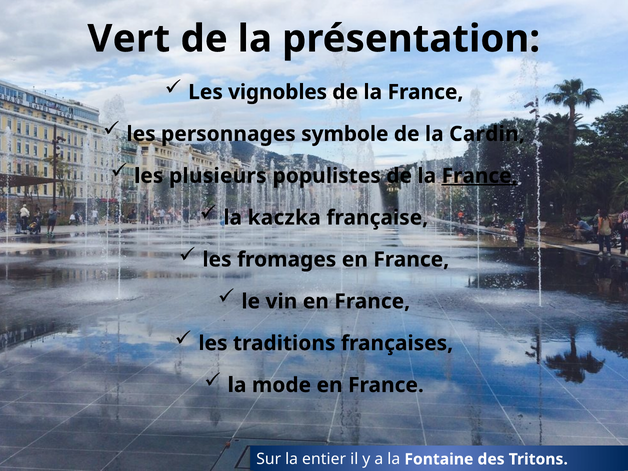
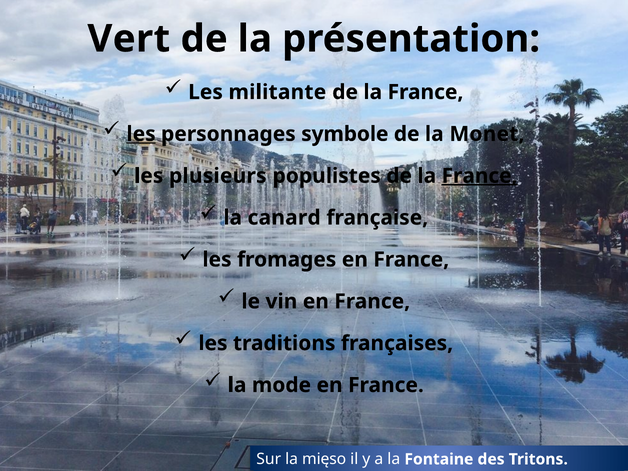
vignobles: vignobles -> militante (277, 92)
les underline: none -> present (141, 134)
Cardin: Cardin -> Monet (487, 134)
kaczka: kaczka -> canard (284, 218)
entier: entier -> mięso (324, 459)
